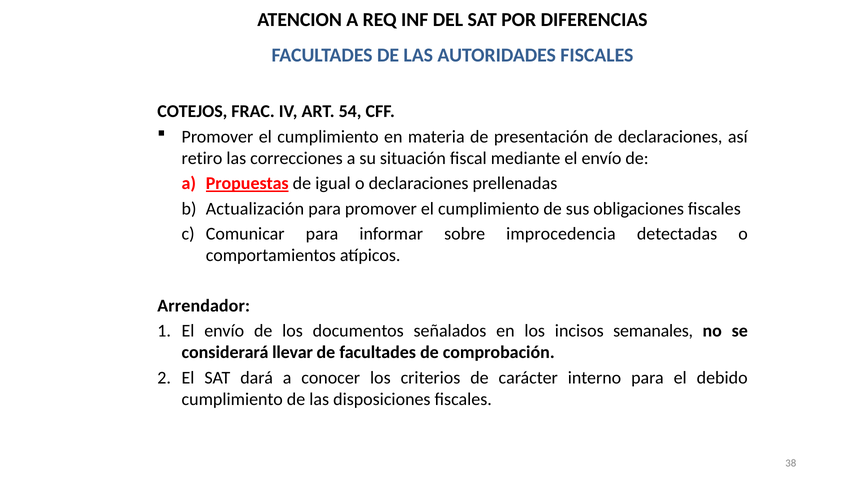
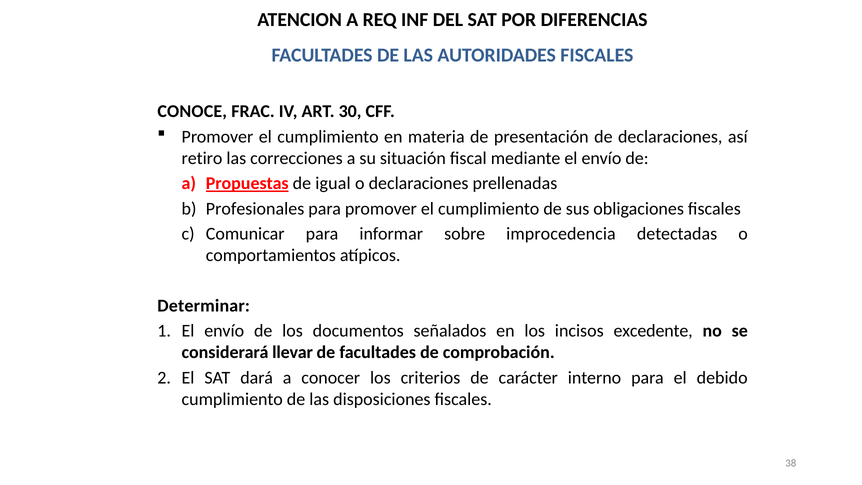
COTEJOS: COTEJOS -> CONOCE (192, 111)
54: 54 -> 30 (350, 111)
Actualización: Actualización -> Profesionales (255, 209)
Arrendador: Arrendador -> Determinar (204, 306)
semanales: semanales -> excedente (653, 331)
